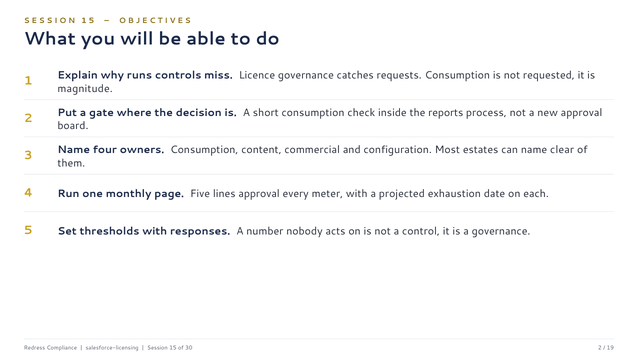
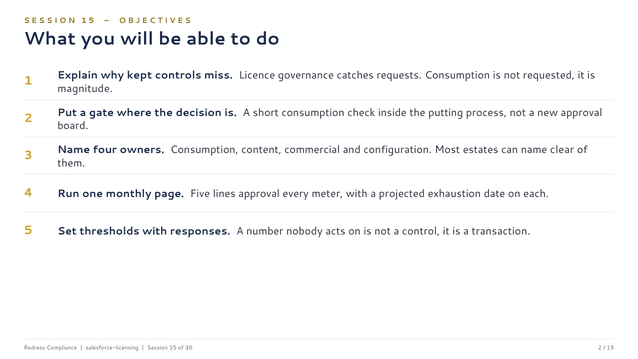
runs: runs -> kept (139, 75)
reports: reports -> putting (446, 113)
a governance: governance -> transaction (501, 231)
